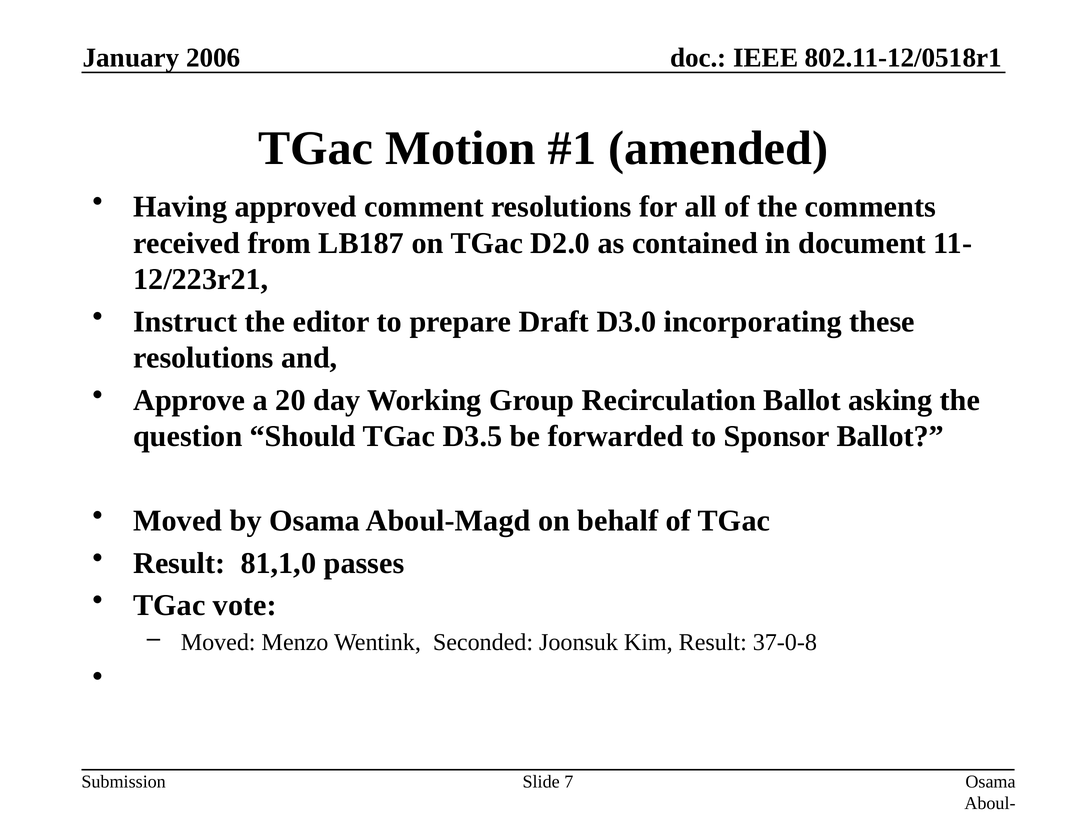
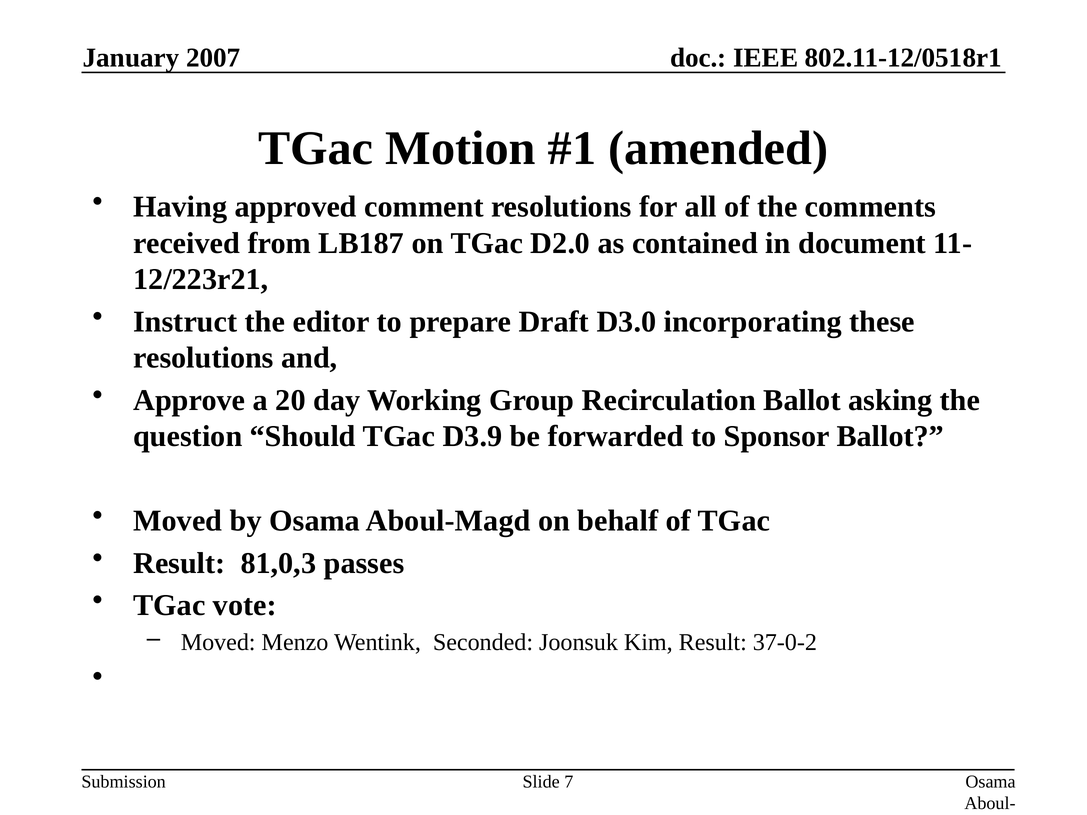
2006: 2006 -> 2007 (213, 58)
D3.5: D3.5 -> D3.9 (472, 436)
81,1,0: 81,1,0 -> 81,0,3 (278, 563)
37-0-8: 37-0-8 -> 37-0-2 (785, 643)
